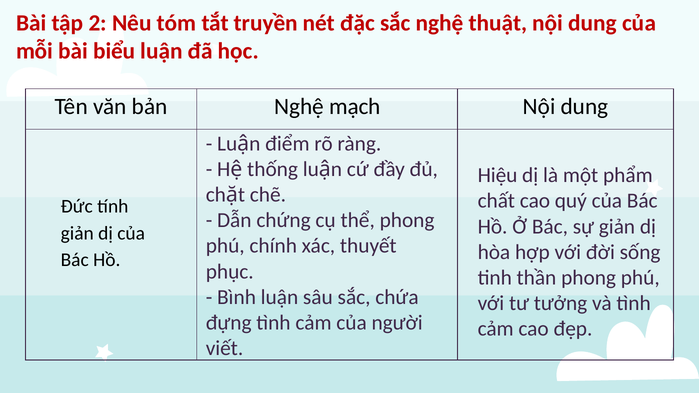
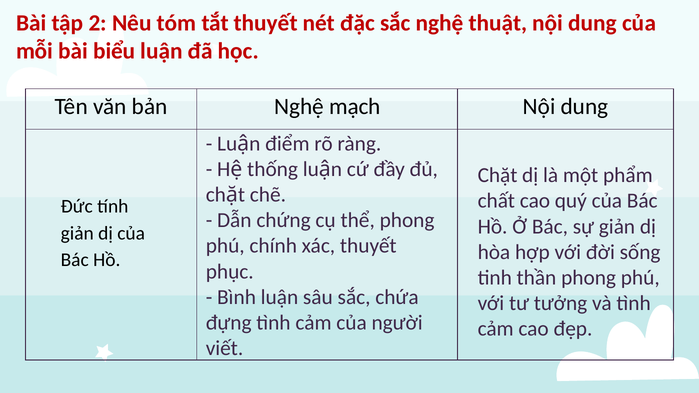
tắt truyền: truyền -> thuyết (266, 23)
Hiệu: Hiệu -> Chặt (498, 175)
